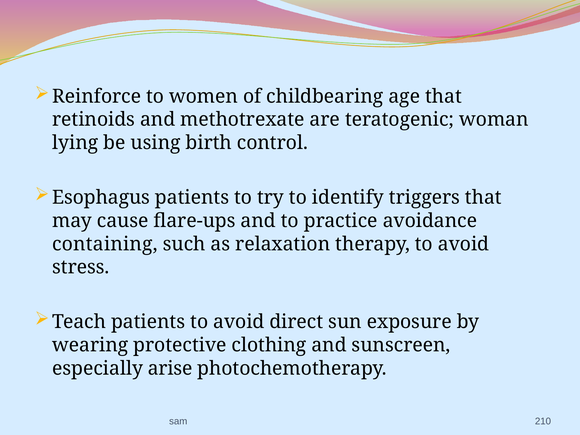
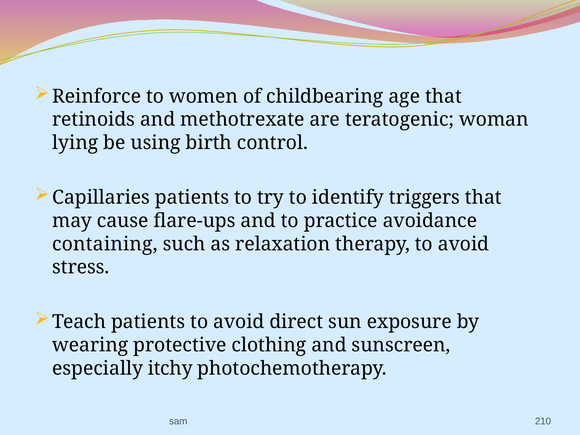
Esophagus: Esophagus -> Capillaries (101, 198)
arise: arise -> itchy (170, 368)
